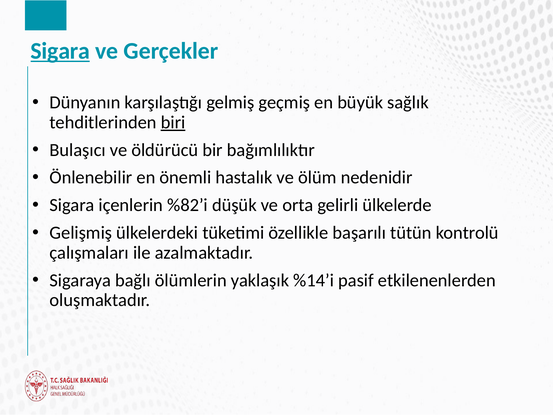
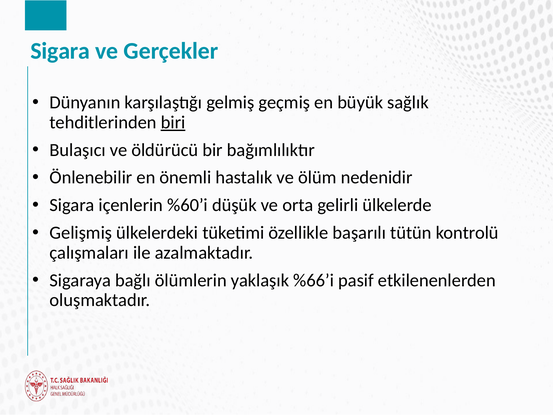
Sigara underline: present -> none (60, 51)
%82’i: %82’i -> %60’i (188, 205)
%14’i: %14’i -> %66’i (314, 280)
